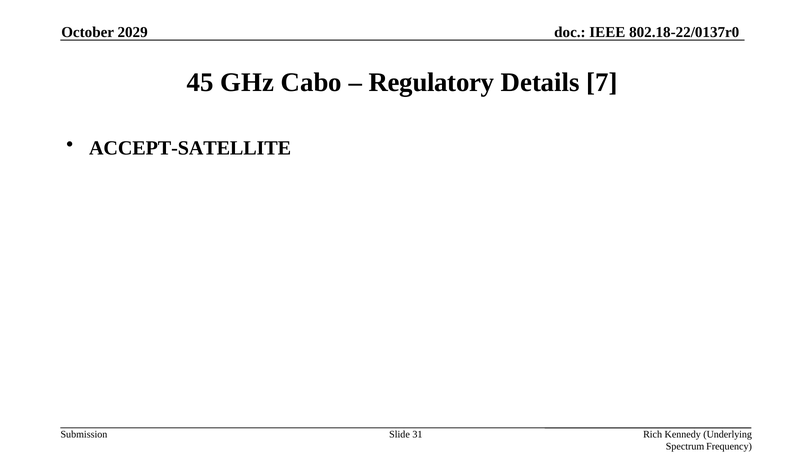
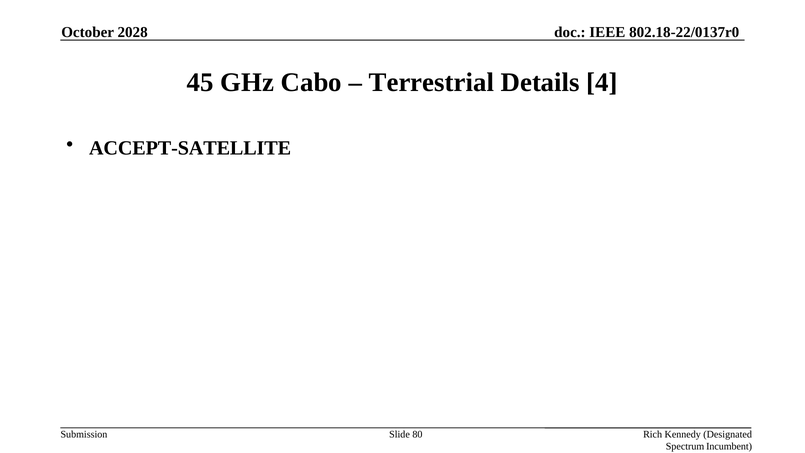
2029: 2029 -> 2028 (133, 32)
Regulatory: Regulatory -> Terrestrial (431, 82)
7: 7 -> 4 (602, 82)
31: 31 -> 80 (417, 434)
Underlying: Underlying -> Designated (728, 434)
Frequency: Frequency -> Incumbent (729, 446)
